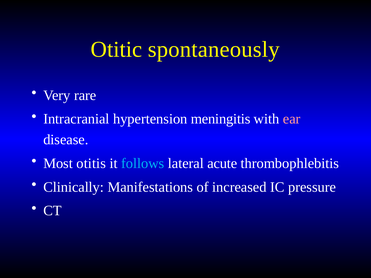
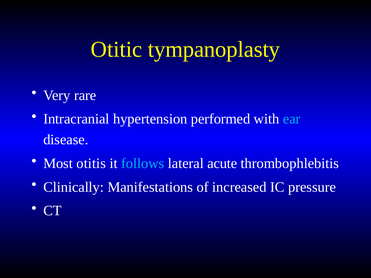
spontaneously: spontaneously -> tympanoplasty (214, 49)
meningitis: meningitis -> performed (221, 119)
ear colour: pink -> light blue (292, 119)
